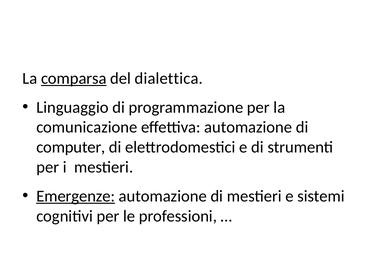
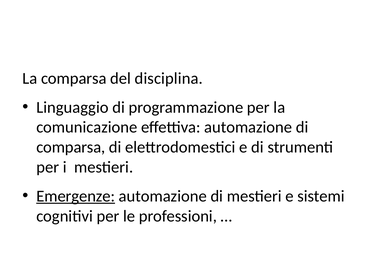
comparsa underline: present -> none (74, 78)
dialettica: dialettica -> disciplina (169, 78)
computer: computer -> comparsa (71, 147)
